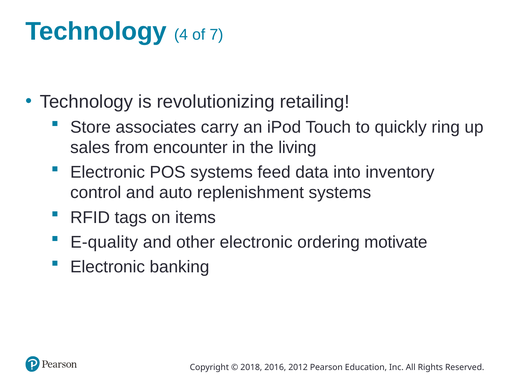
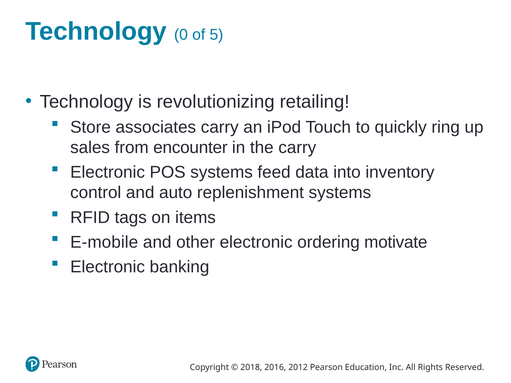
4: 4 -> 0 (181, 35)
7: 7 -> 5 (216, 35)
the living: living -> carry (297, 148)
E-quality: E-quality -> E-mobile (104, 242)
